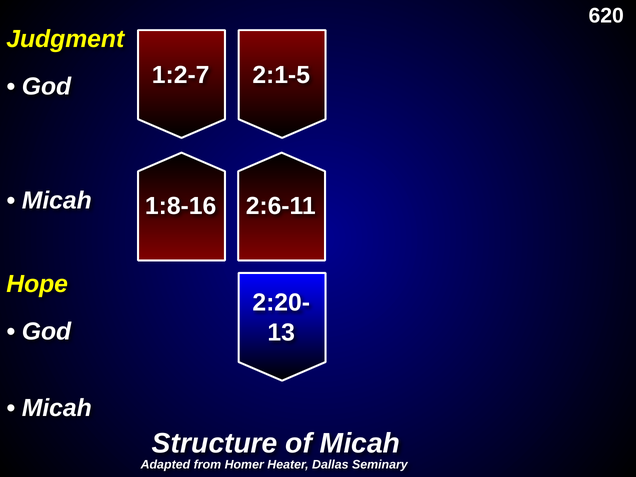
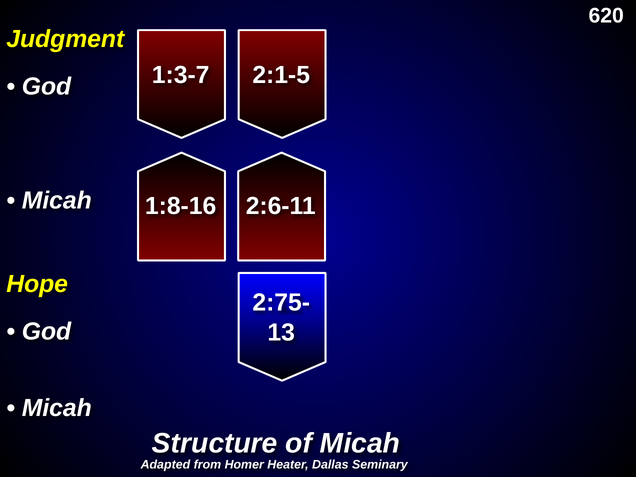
1:2-7: 1:2-7 -> 1:3-7 (181, 75)
2:20-: 2:20- -> 2:75- (281, 303)
